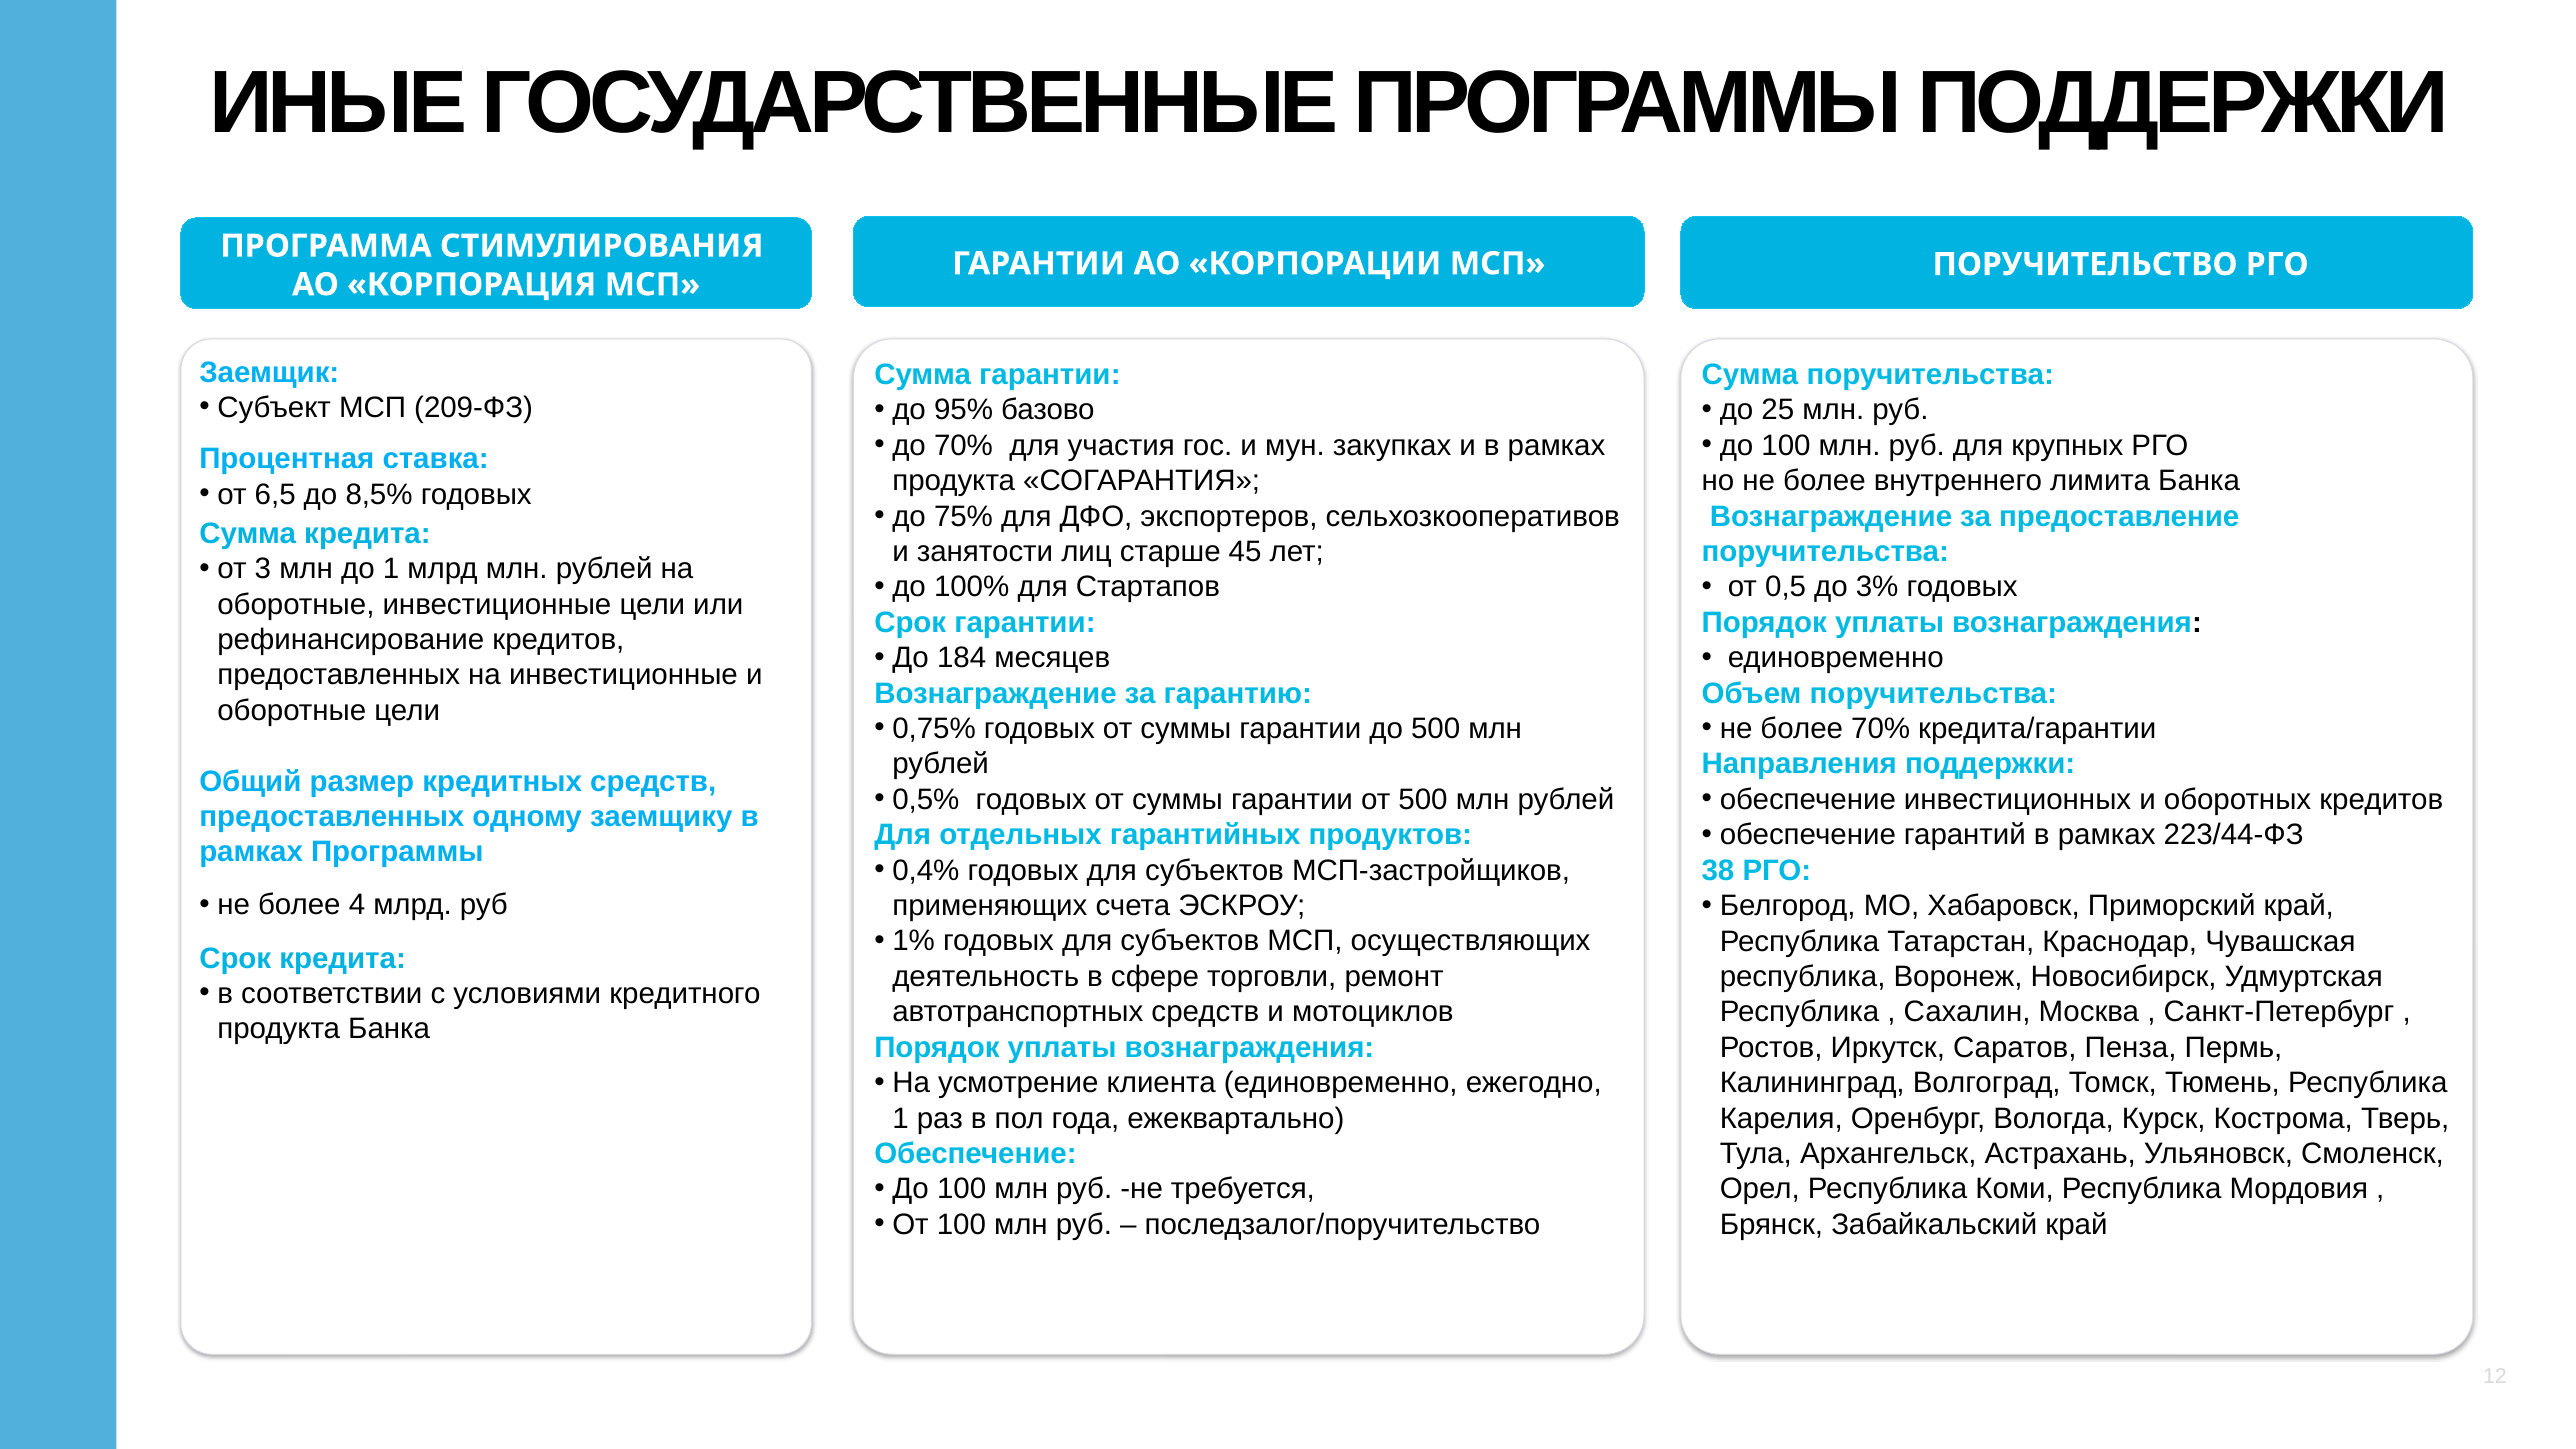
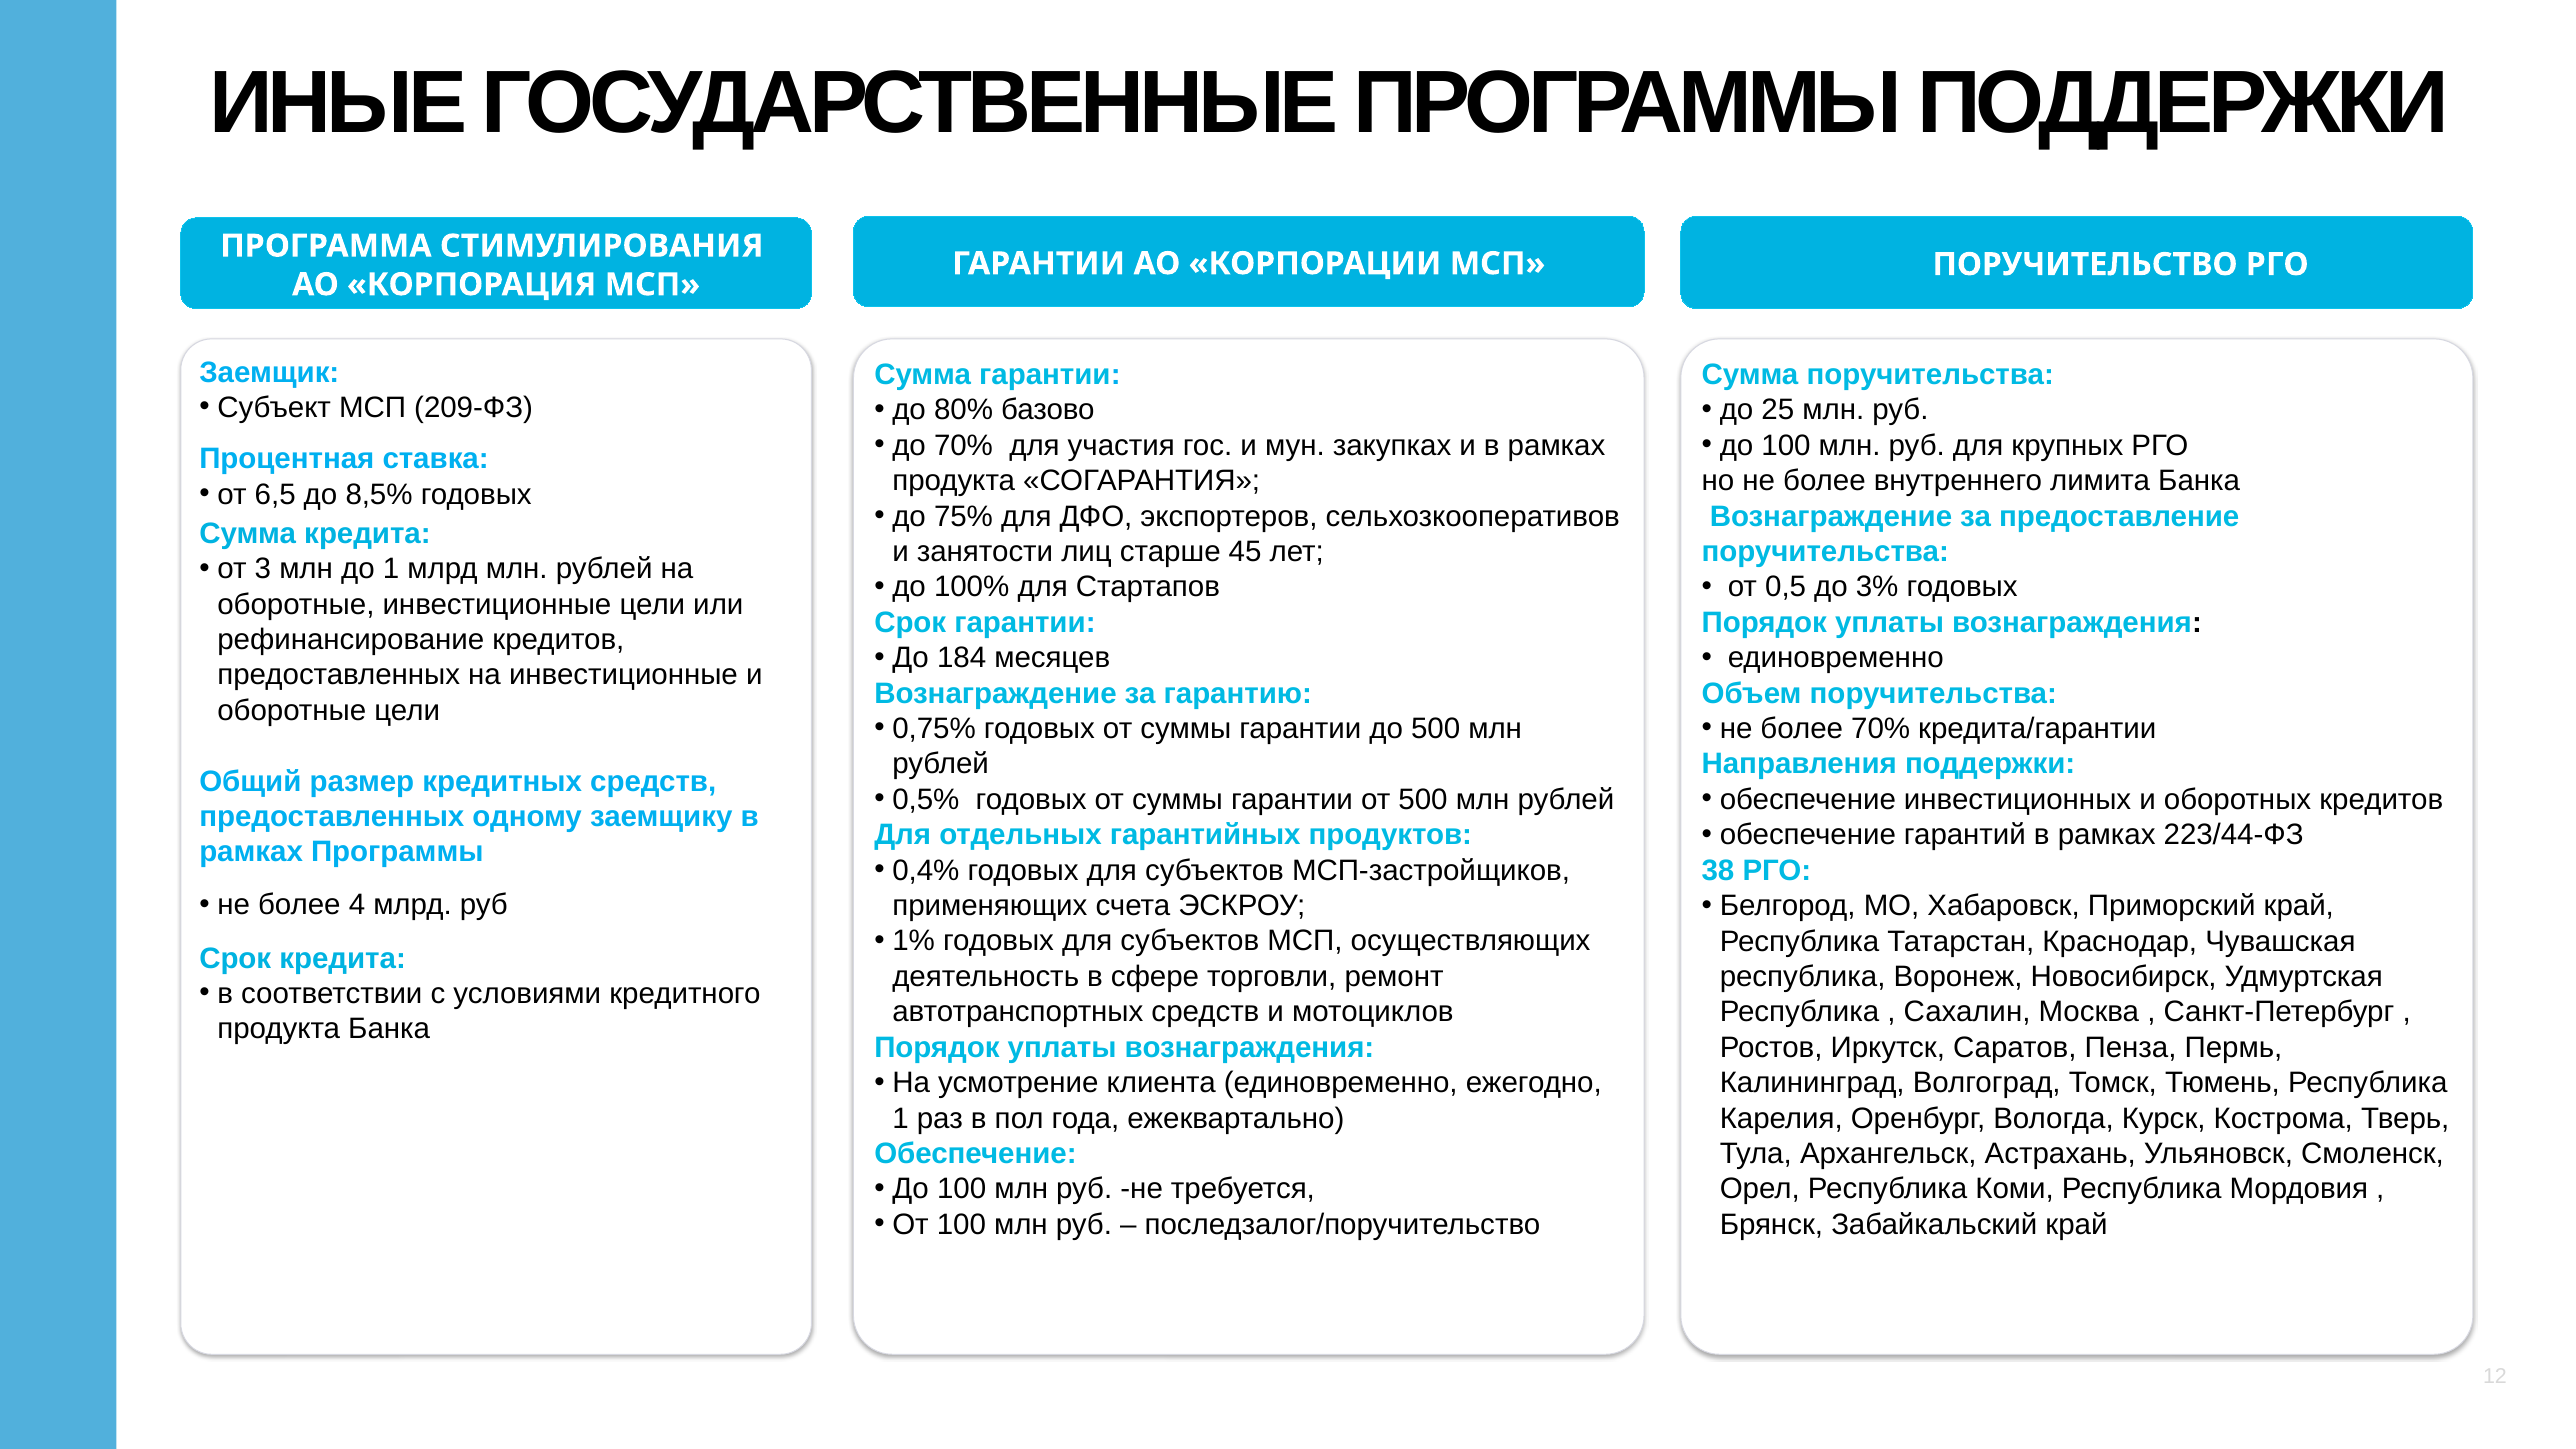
95%: 95% -> 80% (964, 410)
